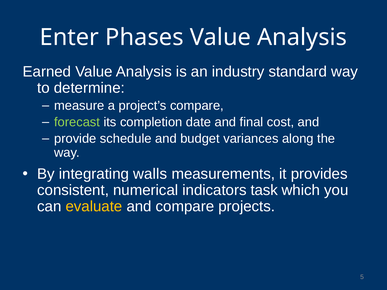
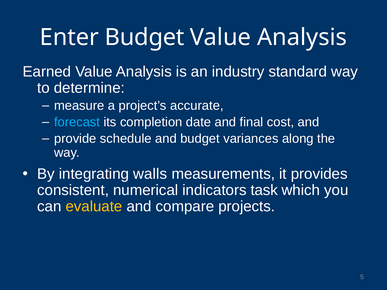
Enter Phases: Phases -> Budget (145, 37)
project’s compare: compare -> accurate (197, 106)
forecast colour: light green -> light blue (77, 122)
